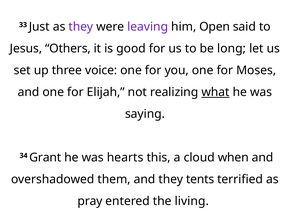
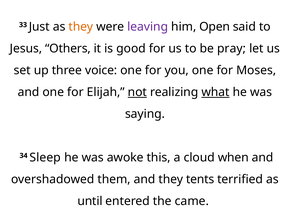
they colour: purple -> orange (81, 27)
long: long -> pray (232, 48)
not underline: none -> present (137, 92)
Grant: Grant -> Sleep (45, 157)
hearts: hearts -> awoke (125, 157)
pray: pray -> until (90, 201)
living: living -> came (192, 201)
